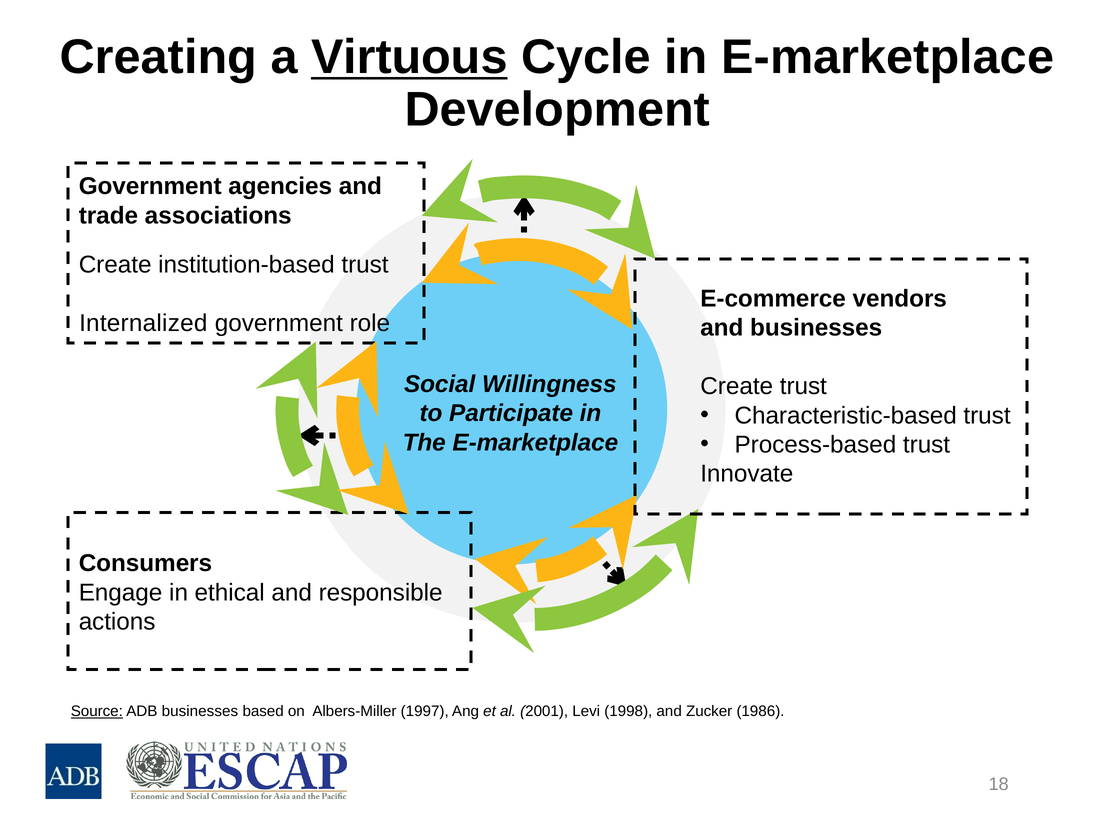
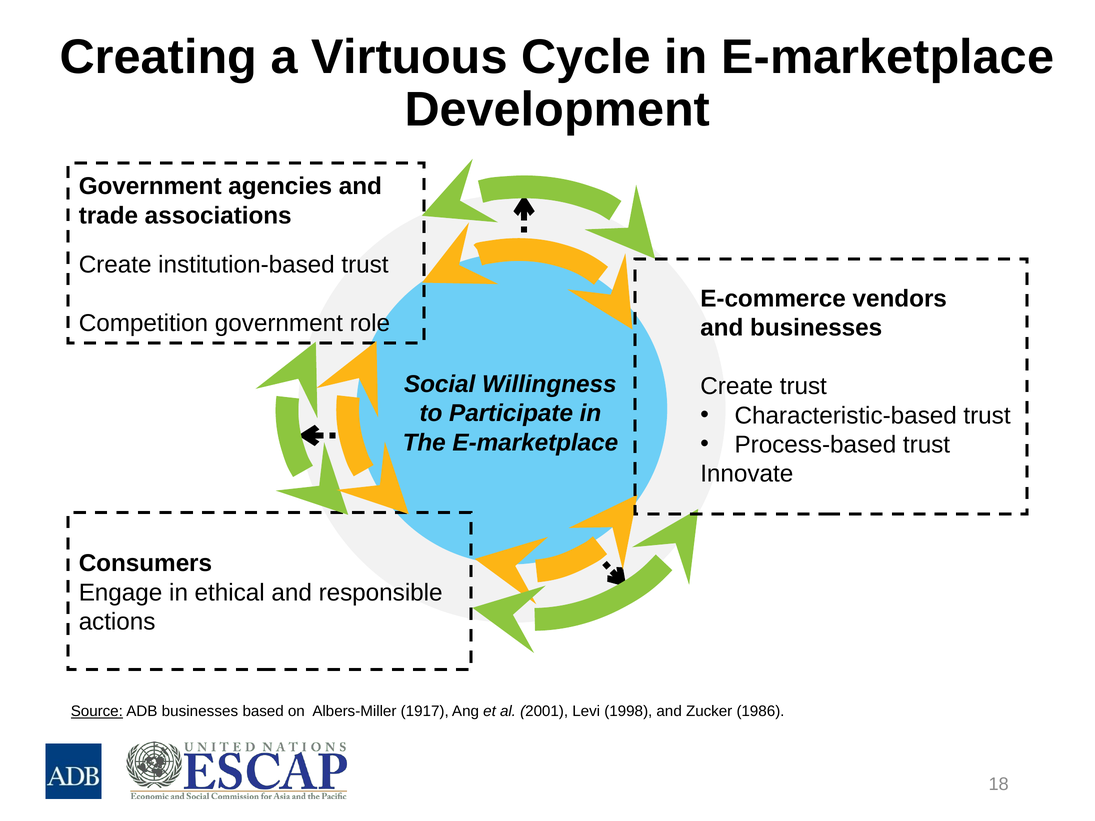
Virtuous underline: present -> none (409, 57)
Internalized: Internalized -> Competition (143, 323)
1997: 1997 -> 1917 (425, 711)
